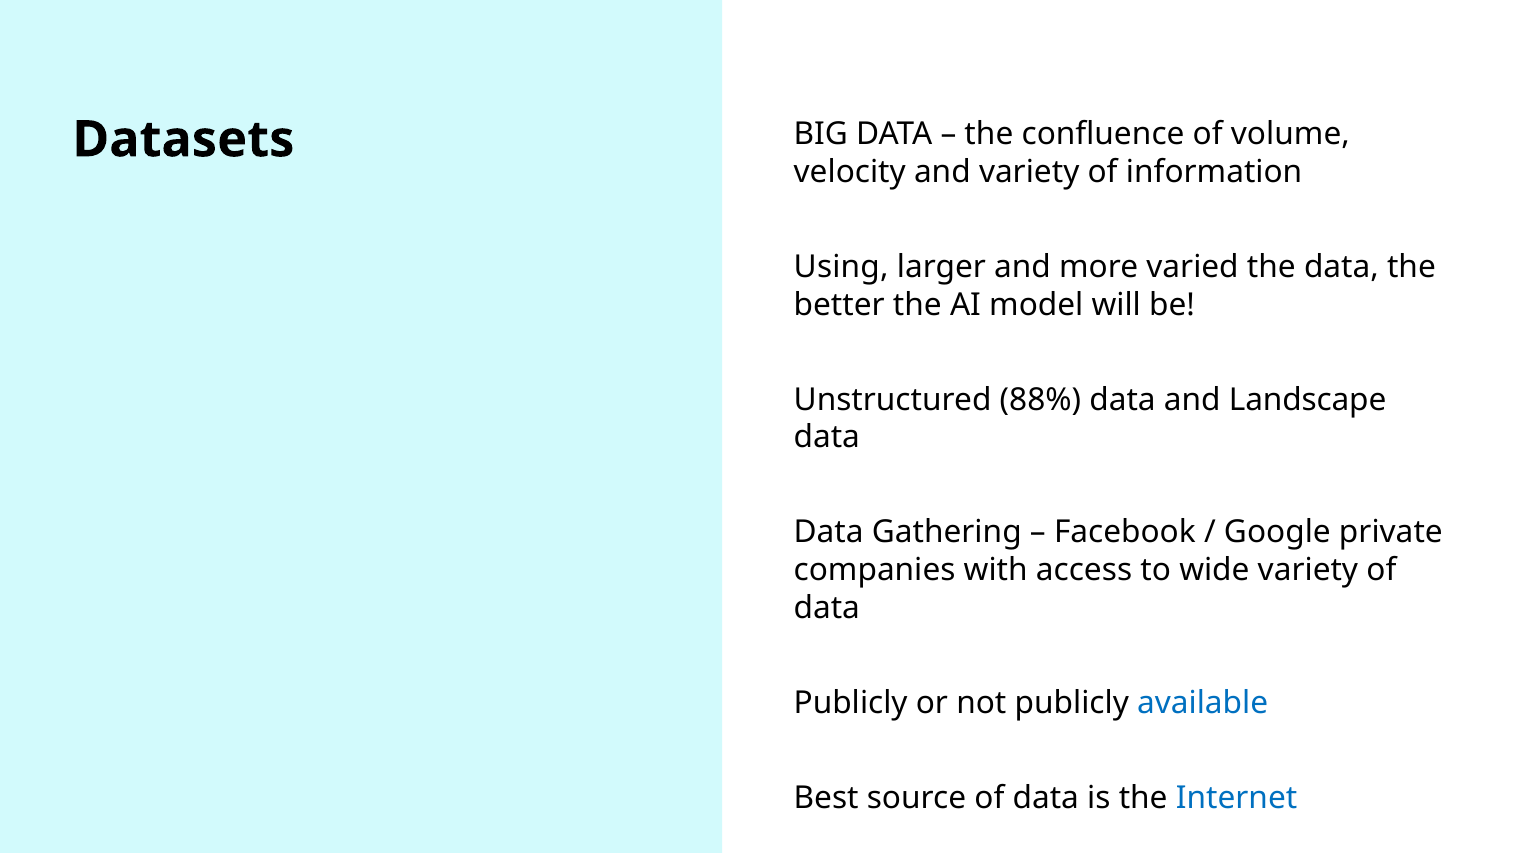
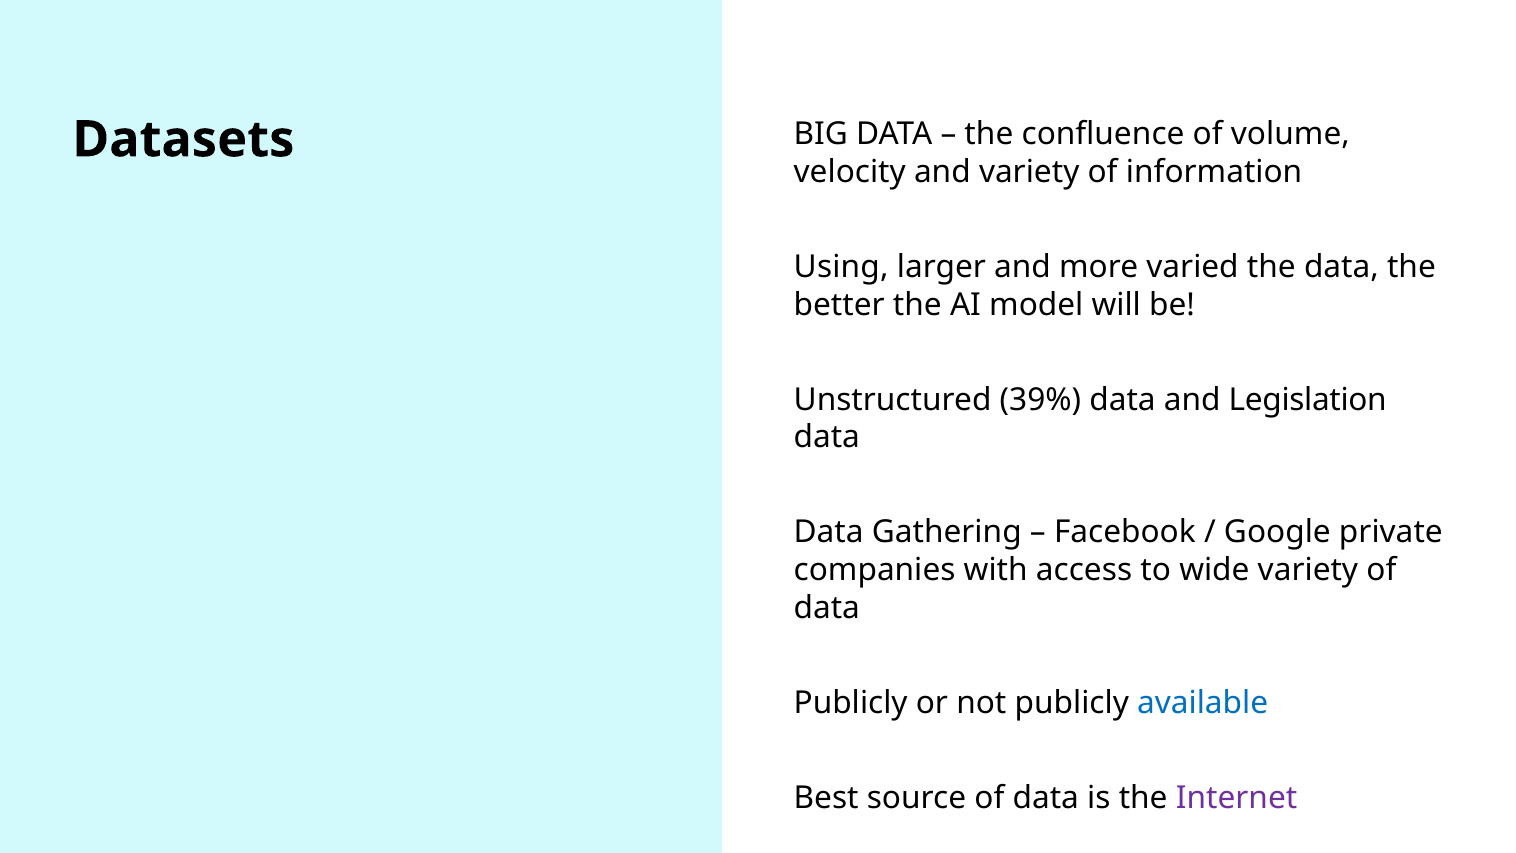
88%: 88% -> 39% (1040, 400)
Landscape: Landscape -> Legislation (1308, 400)
Internet colour: blue -> purple (1237, 798)
